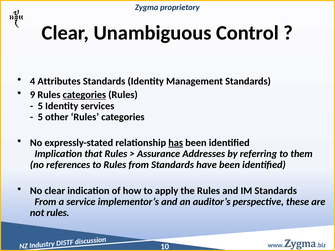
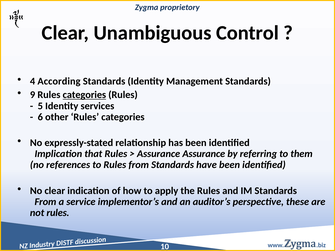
Attributes: Attributes -> According (59, 81)
5: 5 -> 6 (40, 117)
has underline: present -> none (176, 143)
Assurance Addresses: Addresses -> Assurance (204, 154)
